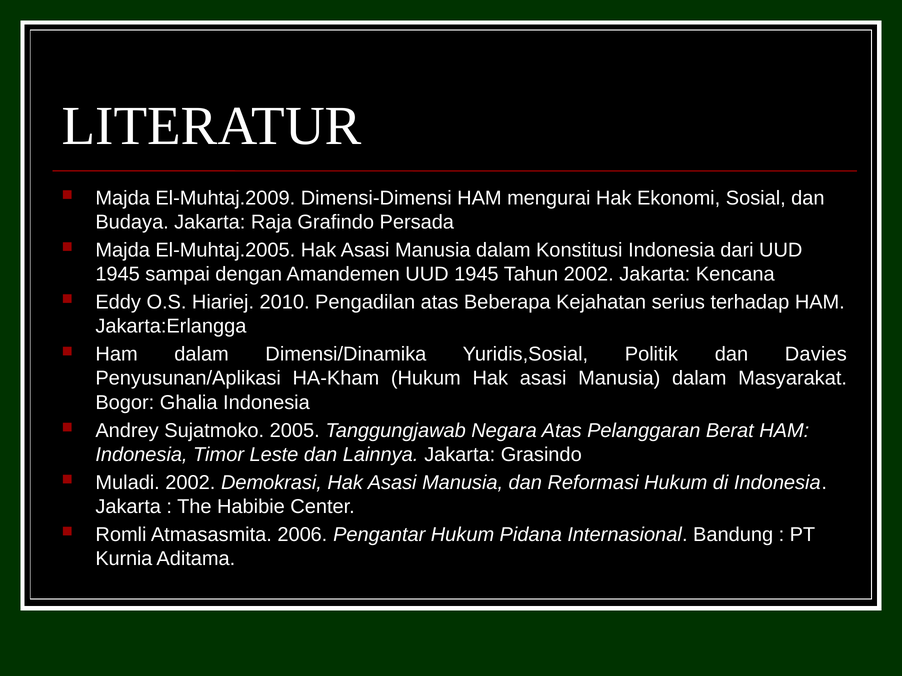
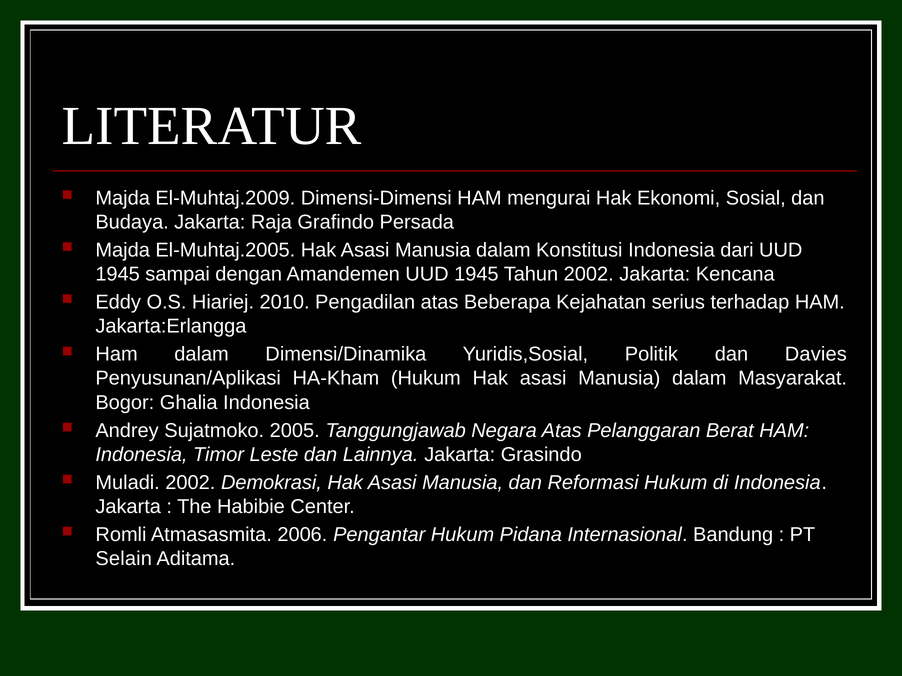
Kurnia: Kurnia -> Selain (124, 559)
